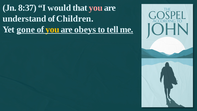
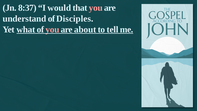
Children: Children -> Disciples (75, 19)
gone: gone -> what (26, 29)
you colour: yellow -> pink (52, 29)
obeys: obeys -> about (85, 29)
